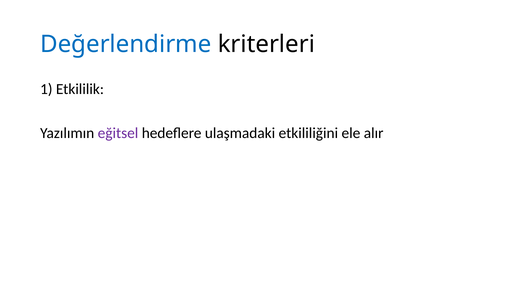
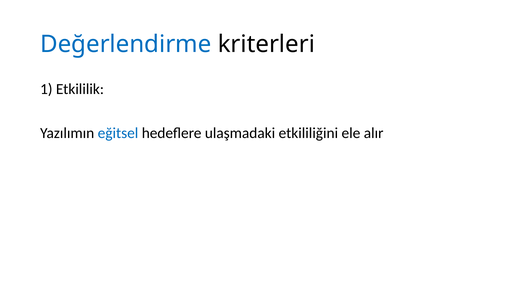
eğitsel colour: purple -> blue (118, 133)
